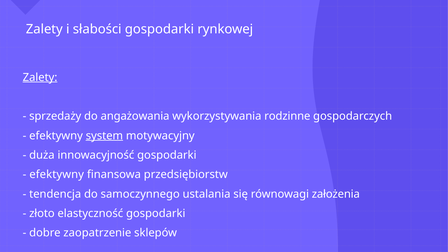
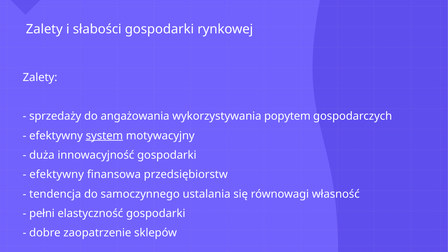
Zalety underline: present -> none (40, 77)
rodzinne: rodzinne -> popytem (287, 116)
założenia: założenia -> własność (336, 194)
złoto: złoto -> pełni (42, 213)
